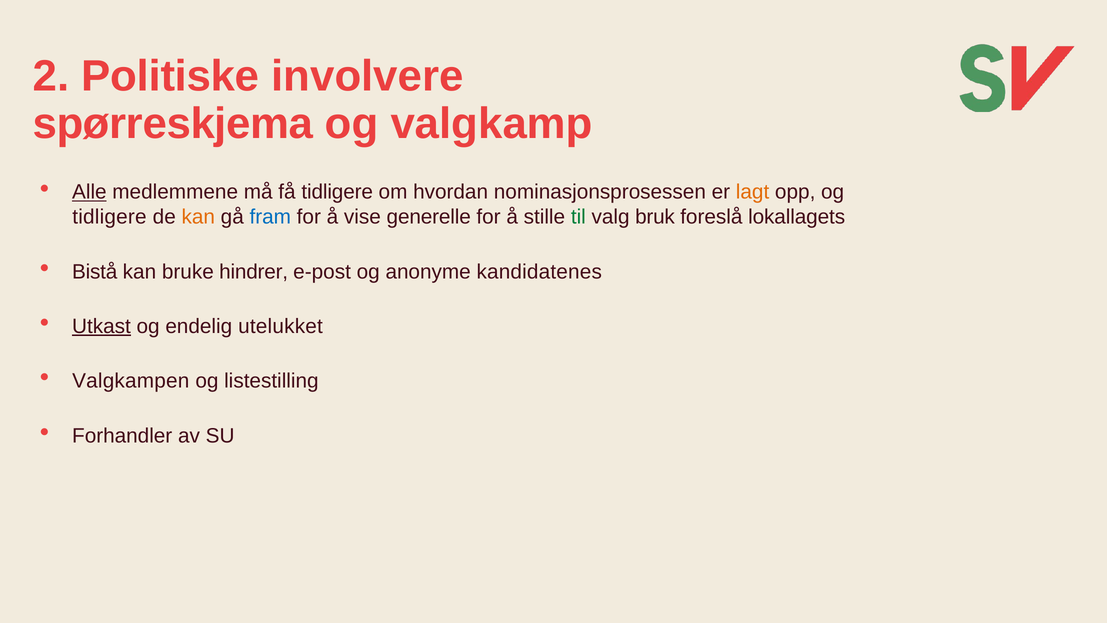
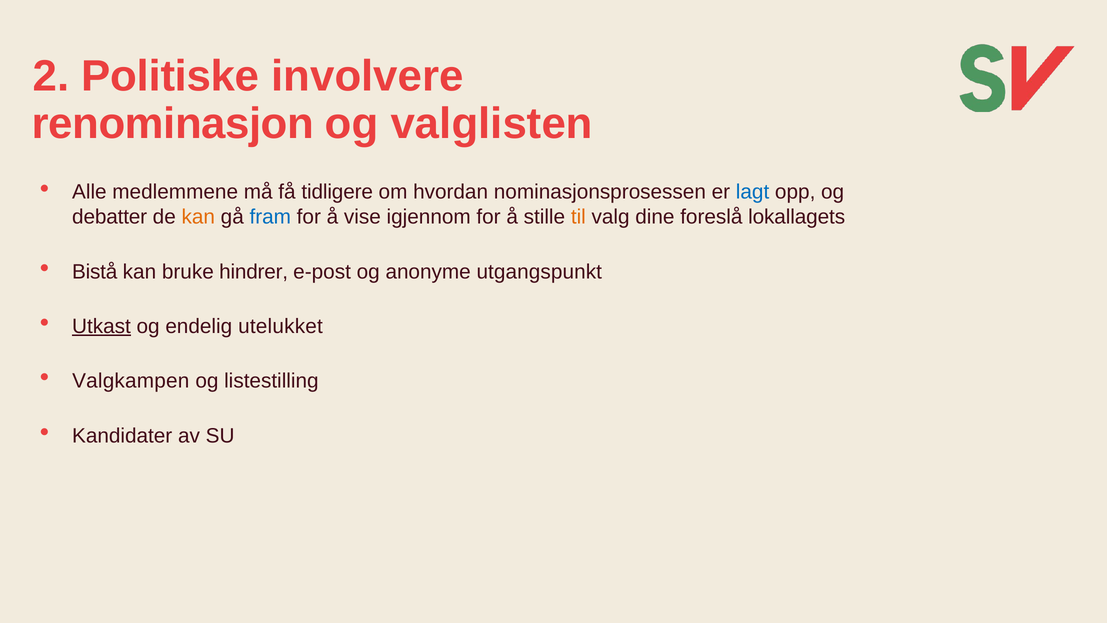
spørreskjema: spørreskjema -> renominasjon (173, 124)
valgkamp: valgkamp -> valglisten (492, 124)
Alle underline: present -> none (89, 192)
lagt colour: orange -> blue (753, 192)
tidligere: tidligere -> debatter (110, 217)
generelle: generelle -> igjennom (429, 217)
til colour: green -> orange (578, 217)
bruk: bruk -> dine (655, 217)
kandidatenes: kandidatenes -> utgangspunkt (539, 272)
Forhandler: Forhandler -> Kandidater (122, 435)
